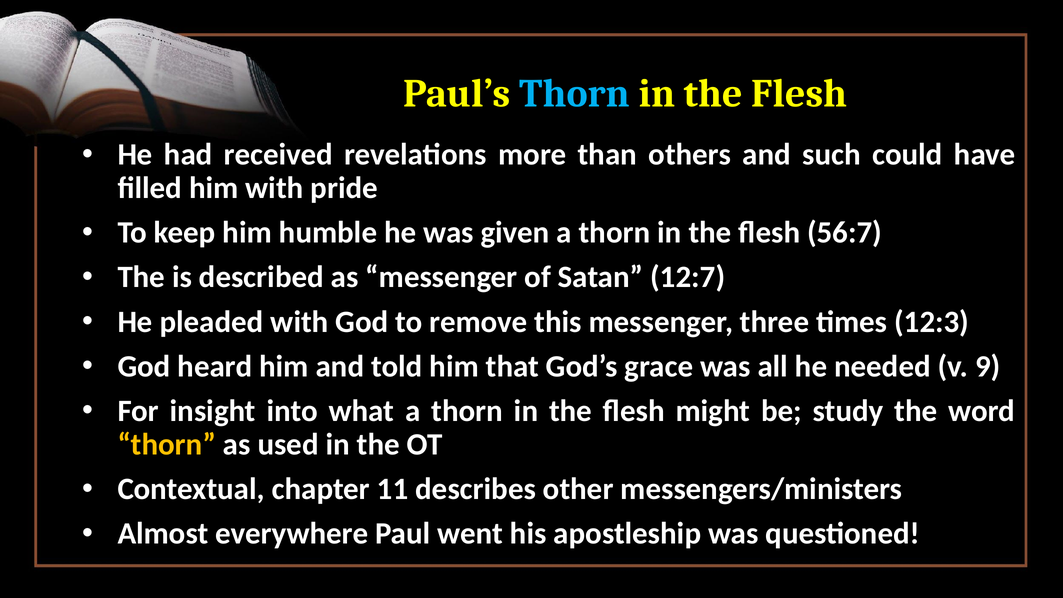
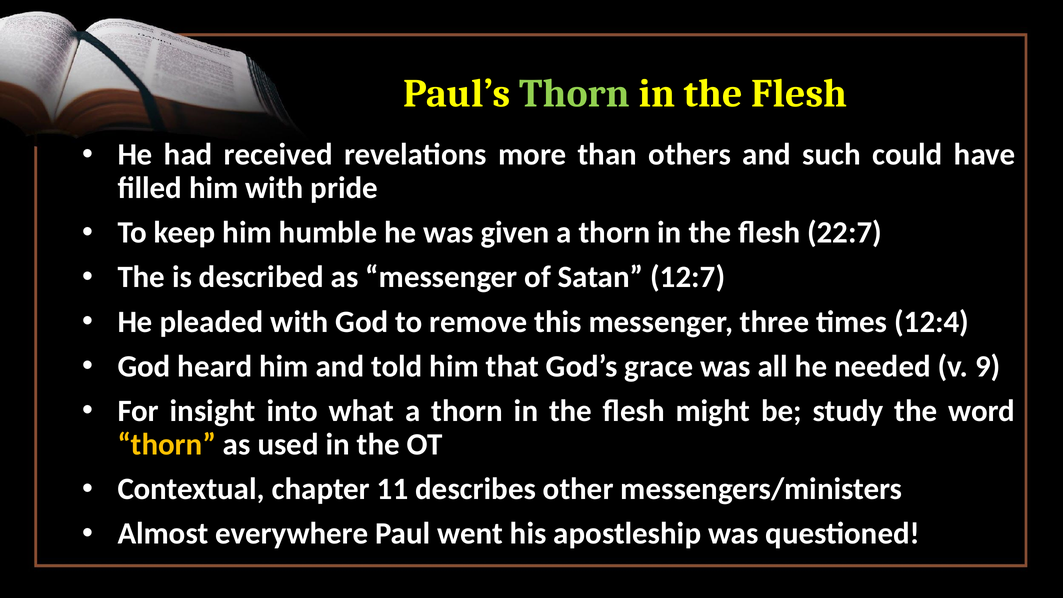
Thorn colour: light blue -> light green (575, 94)
56:7: 56:7 -> 22:7 (845, 233)
12:3: 12:3 -> 12:4 (932, 322)
